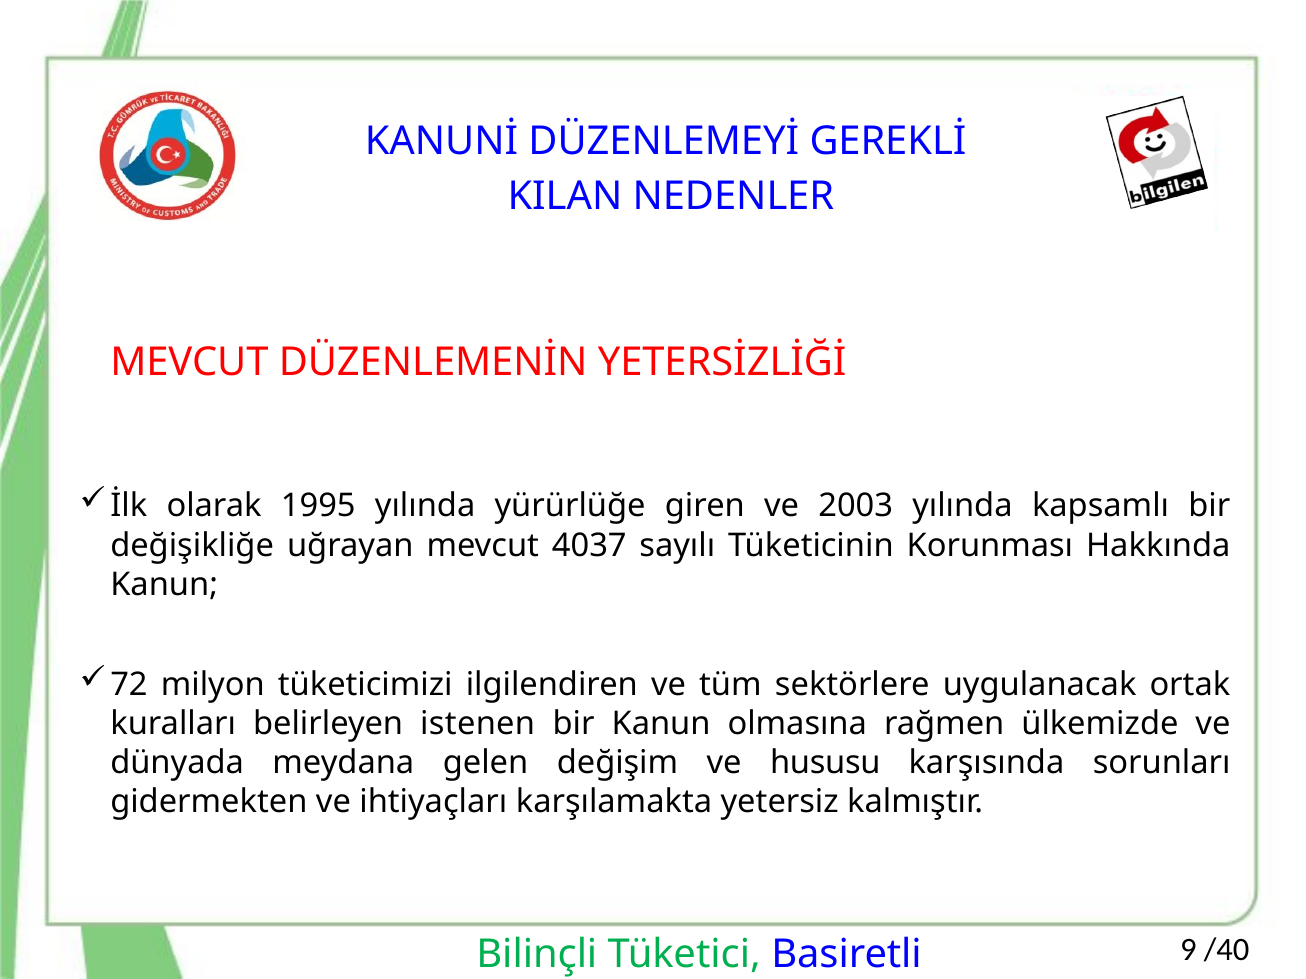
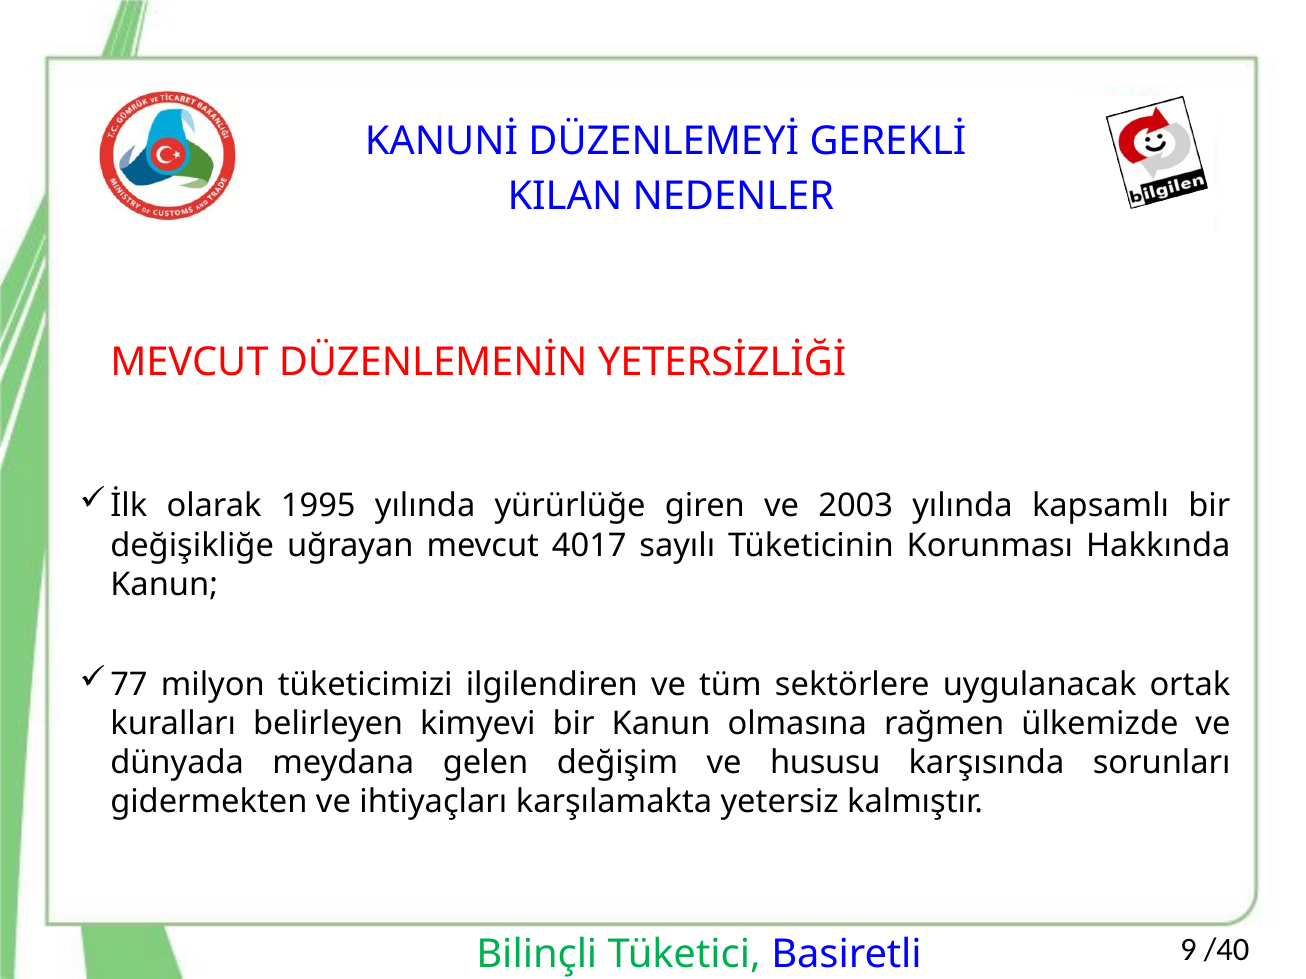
4037: 4037 -> 4017 (589, 546)
72: 72 -> 77 (129, 685)
istenen: istenen -> kimyevi (478, 724)
